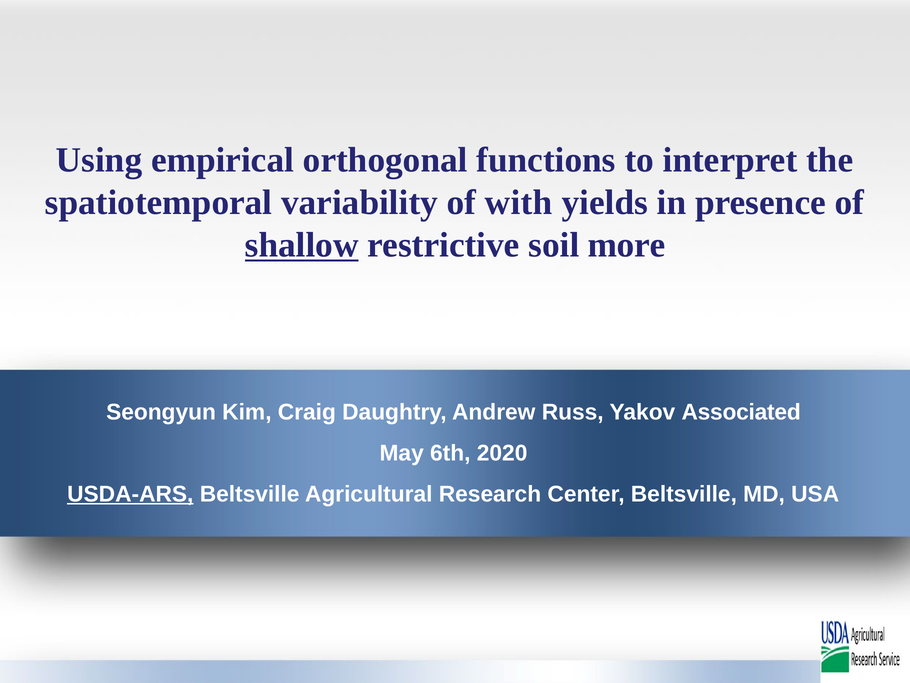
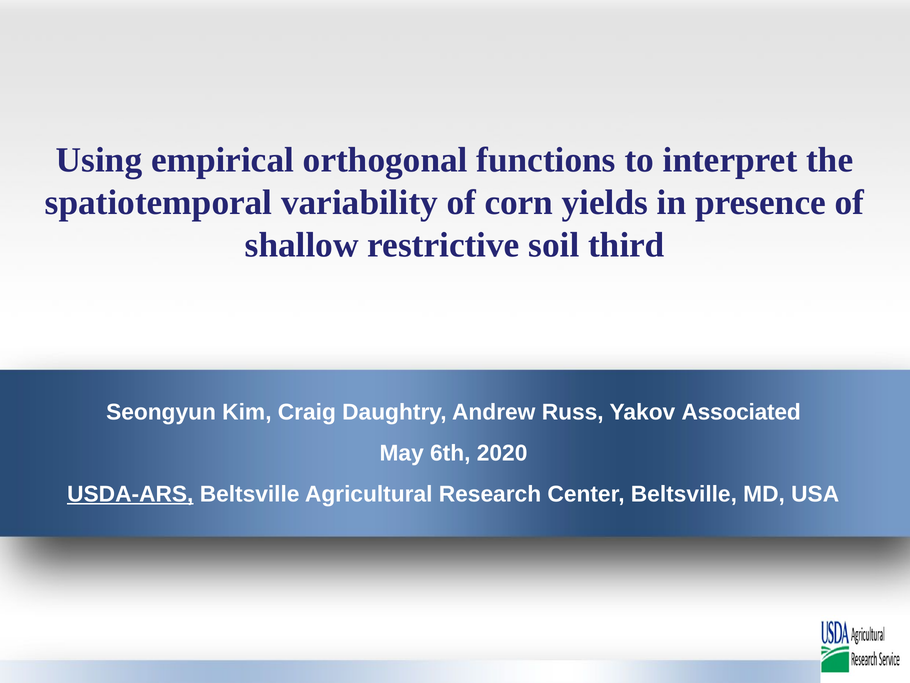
with: with -> corn (519, 203)
shallow underline: present -> none (302, 245)
more: more -> third (626, 245)
